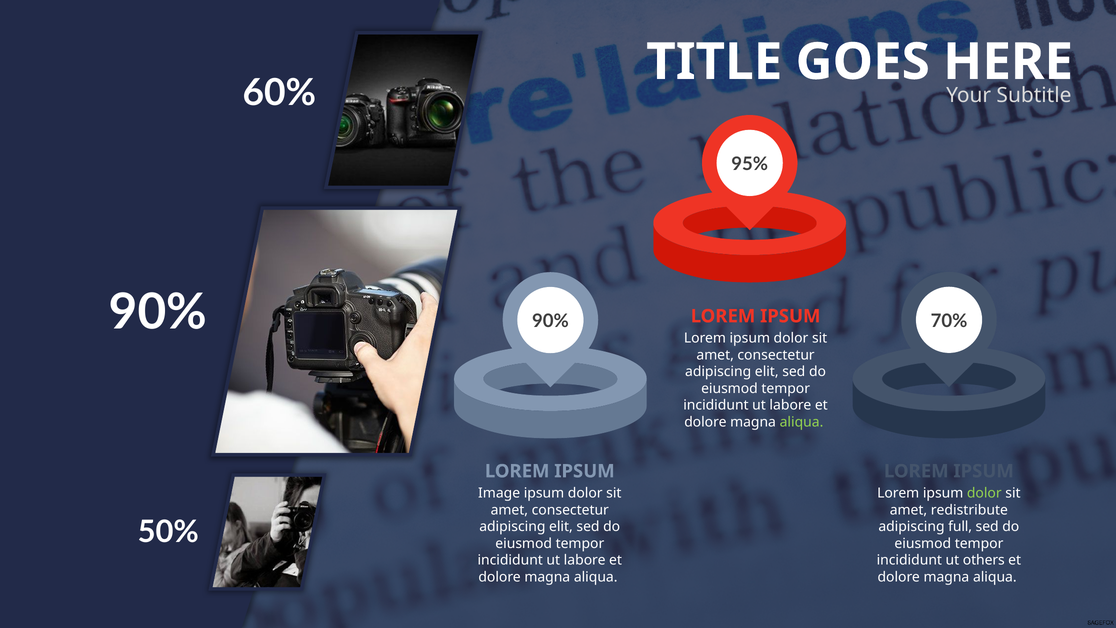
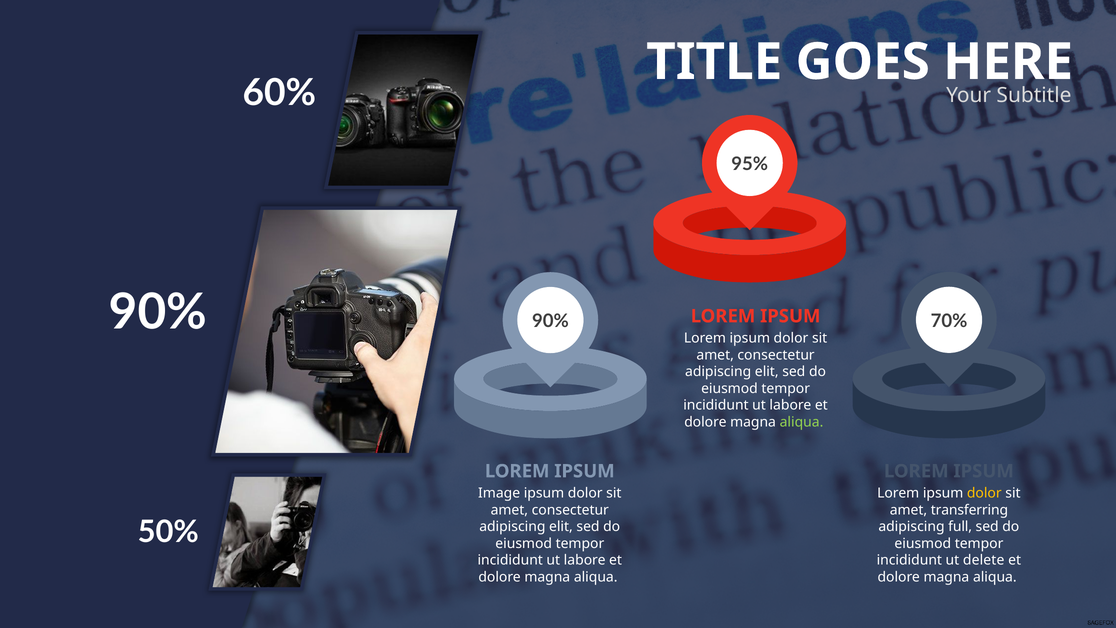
dolor colour: light green -> yellow (984, 493)
redistribute: redistribute -> transferring (969, 510)
others: others -> delete (984, 560)
